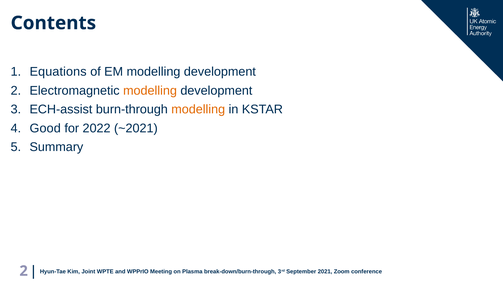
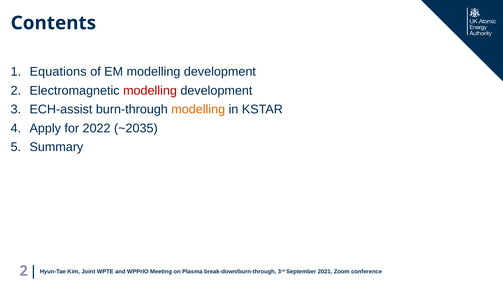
modelling colour: orange -> red (150, 91)
Good: Good -> Apply (45, 128)
~2021: ~2021 -> ~2035 (136, 128)
